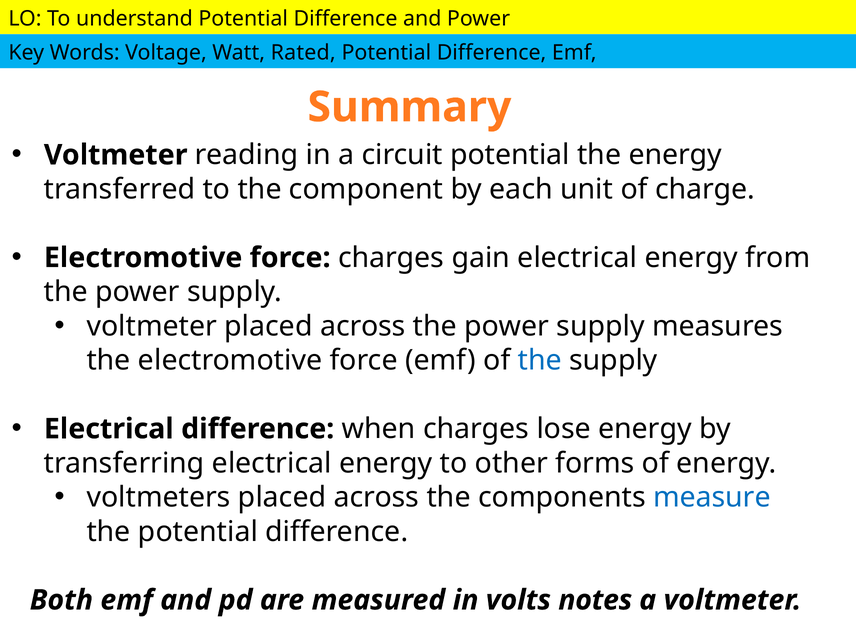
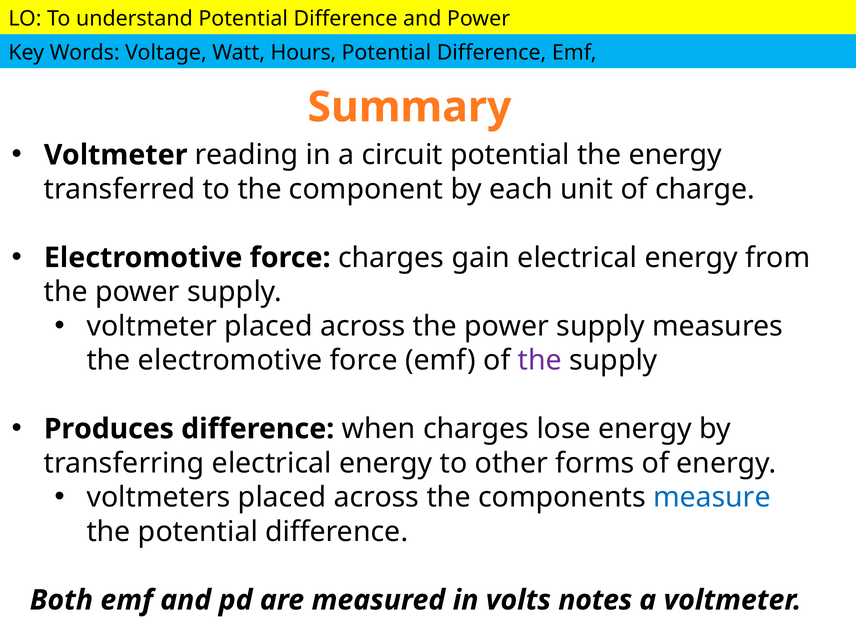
Rated: Rated -> Hours (303, 53)
the colour: blue -> purple (540, 360)
Electrical: Electrical -> Produces (109, 429)
